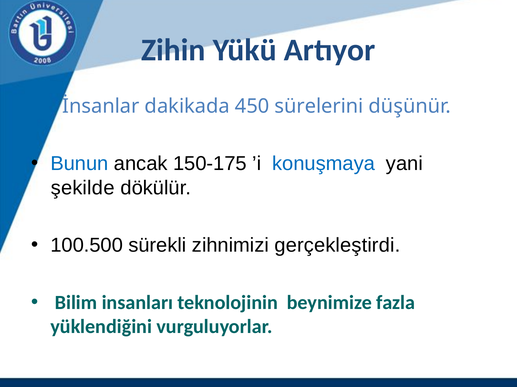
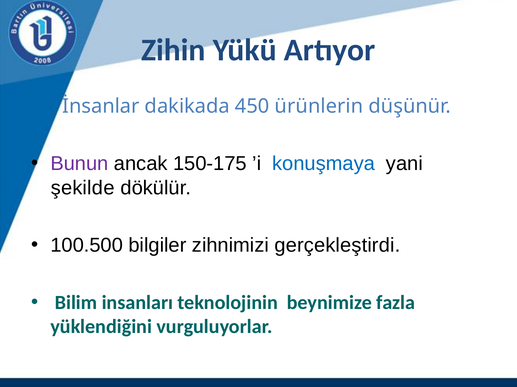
sürelerini: sürelerini -> ürünlerin (319, 107)
Bunun colour: blue -> purple (79, 164)
sürekli: sürekli -> bilgiler (157, 246)
